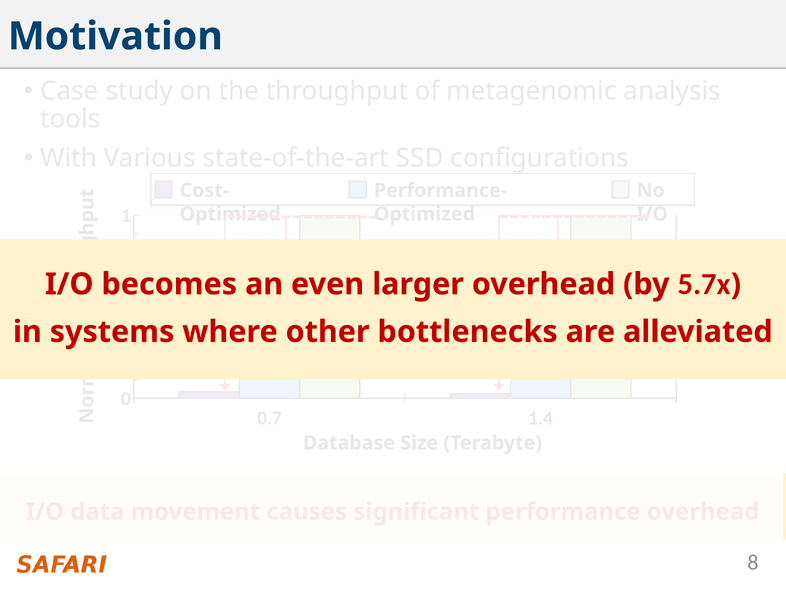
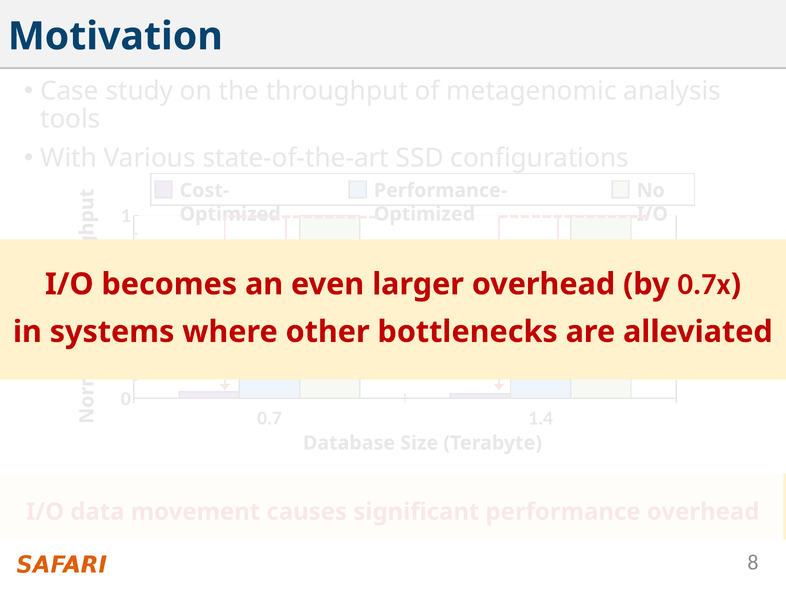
5.7x: 5.7x -> 0.7x (704, 284)
